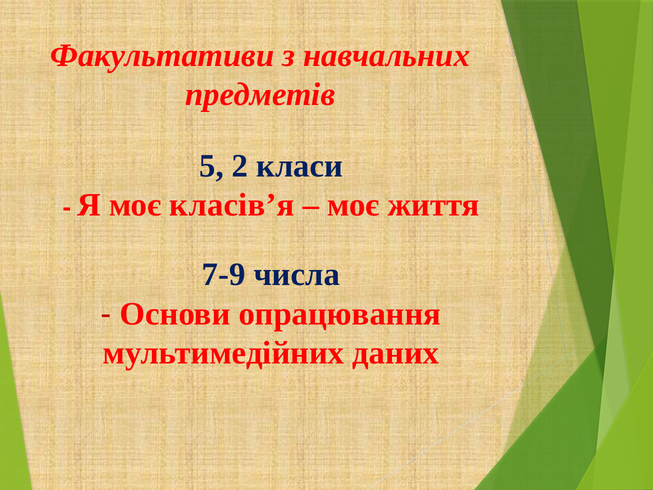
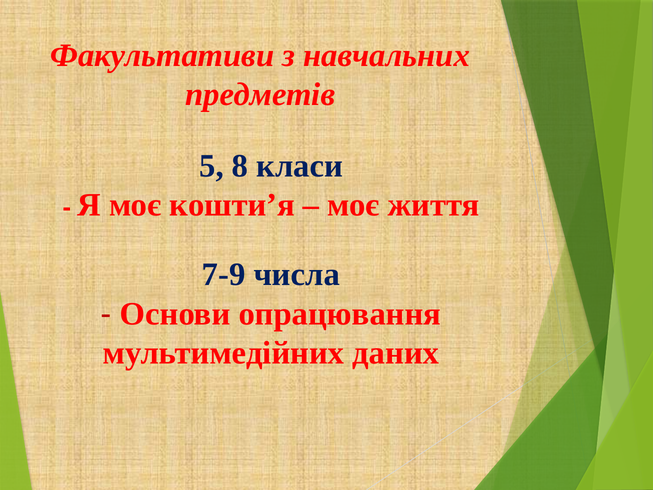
2: 2 -> 8 (240, 166)
класів’я: класів’я -> кошти’я (232, 205)
